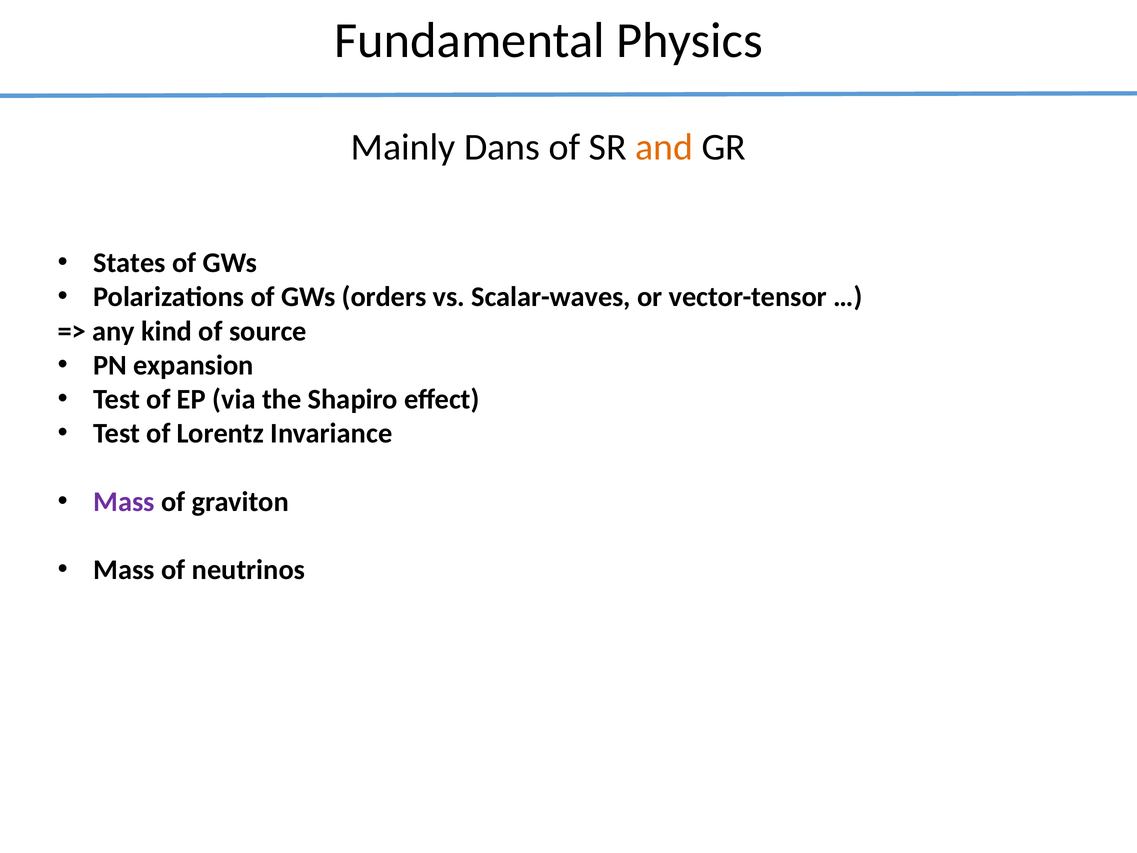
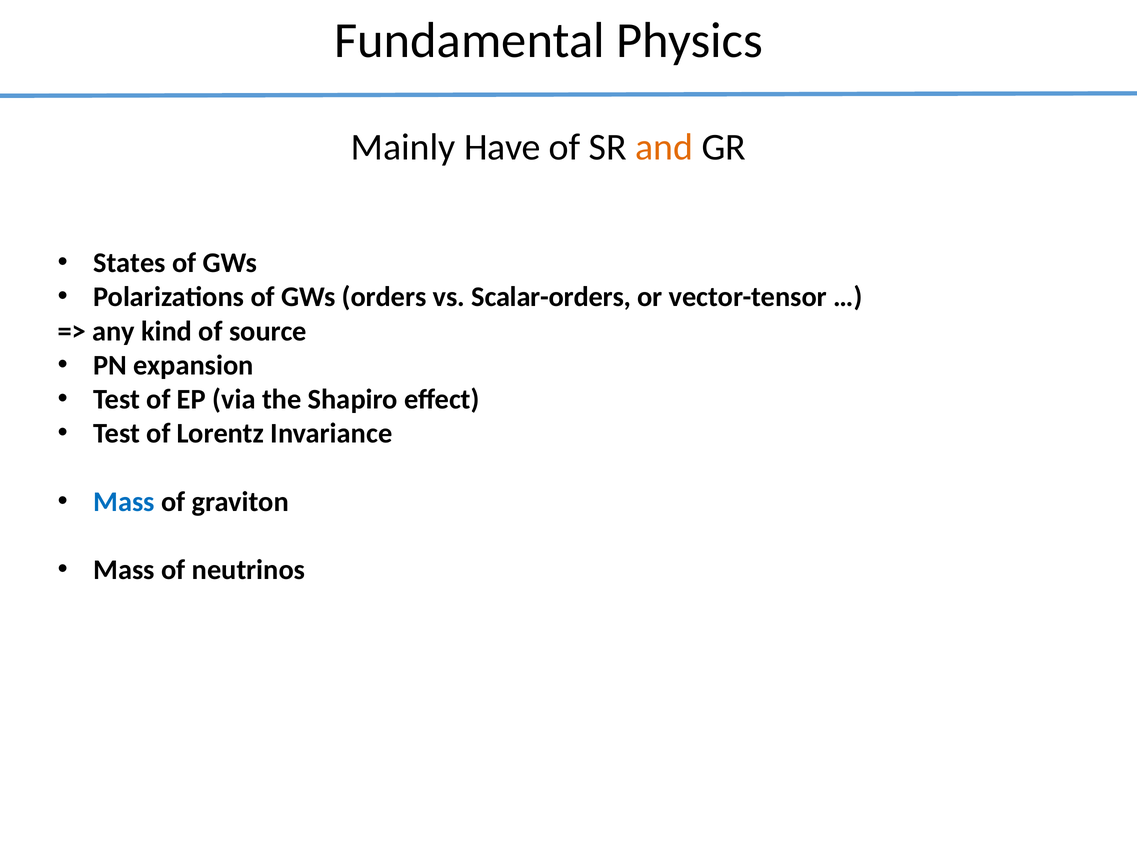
Dans: Dans -> Have (502, 147)
Scalar-waves: Scalar-waves -> Scalar-orders (551, 297)
Mass colour: purple -> blue (124, 502)
